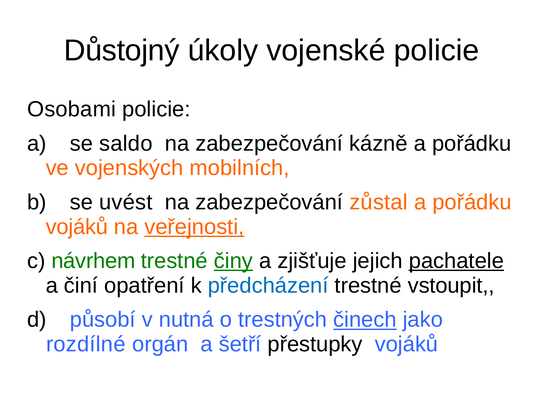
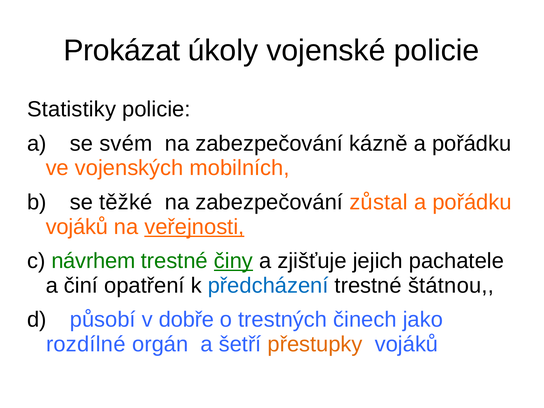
Důstojný: Důstojný -> Prokázat (122, 50)
Osobami: Osobami -> Statistiky (72, 109)
saldo: saldo -> svém (126, 144)
uvést: uvést -> těžké (126, 202)
pachatele underline: present -> none (456, 261)
vstoupit: vstoupit -> štátnou (451, 285)
nutná: nutná -> dobře (186, 320)
činech underline: present -> none (365, 320)
přestupky colour: black -> orange (315, 344)
